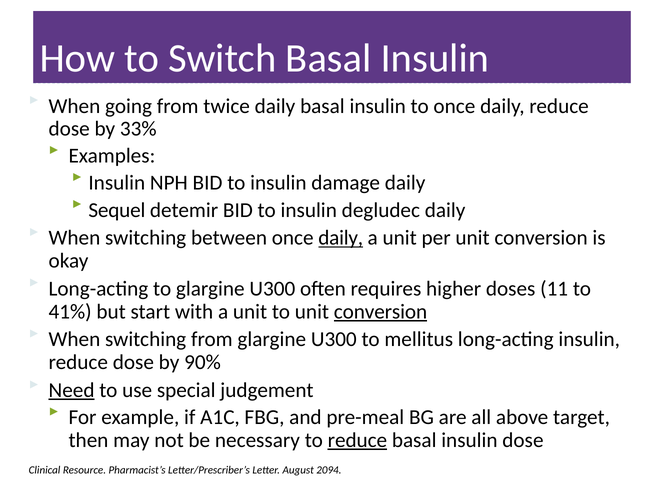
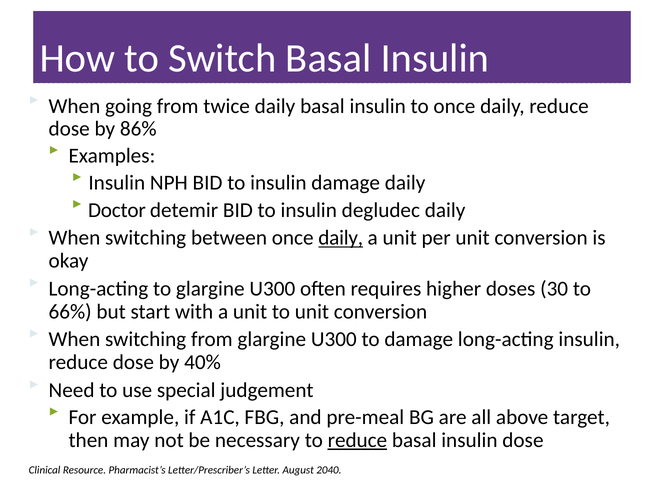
33%: 33% -> 86% (138, 129)
Sequel: Sequel -> Doctor (117, 210)
11: 11 -> 30 (554, 289)
41%: 41% -> 66% (70, 312)
conversion underline: present -> none (380, 312)
to mellitus: mellitus -> damage (419, 339)
90%: 90% -> 40% (203, 362)
Need underline: present -> none (72, 390)
2094: 2094 -> 2040 (329, 470)
